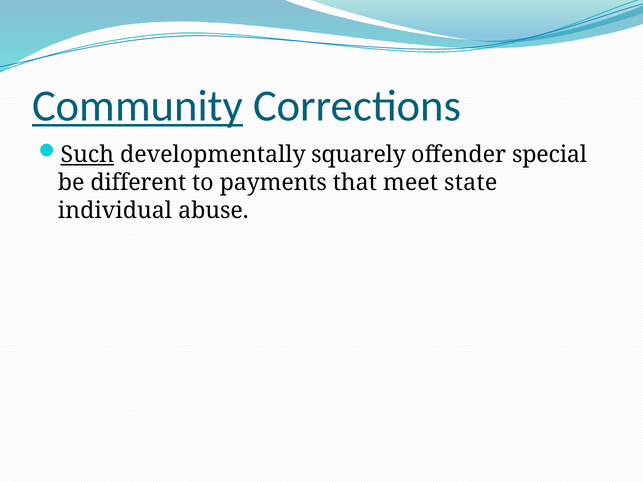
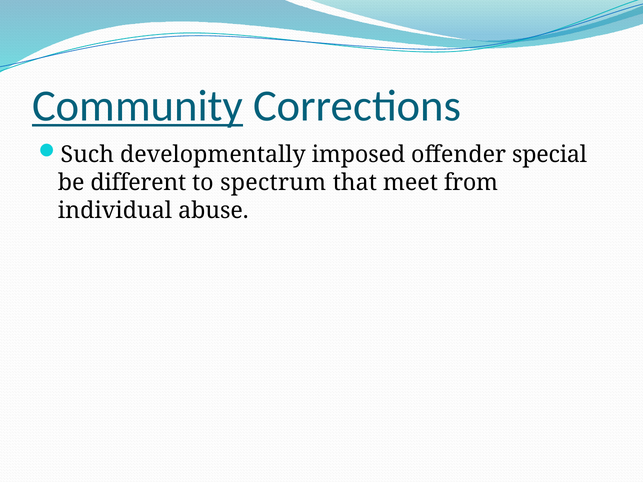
Such underline: present -> none (87, 155)
squarely: squarely -> imposed (358, 155)
payments: payments -> spectrum (273, 183)
state: state -> from (471, 183)
